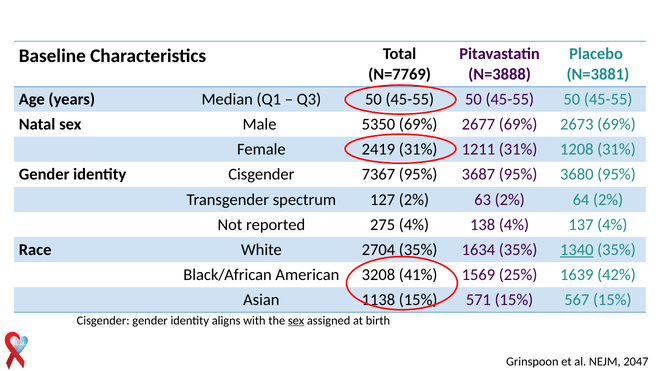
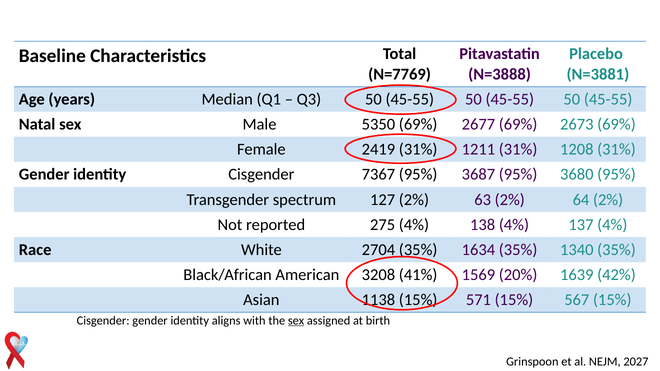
1340 underline: present -> none (577, 250)
25%: 25% -> 20% (518, 275)
2047: 2047 -> 2027 (636, 362)
